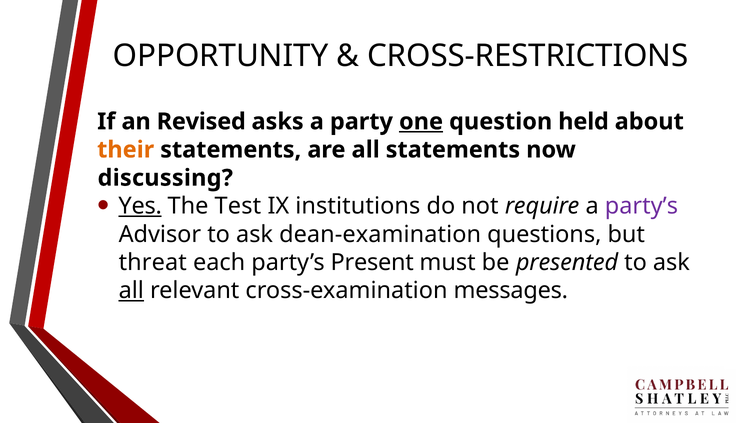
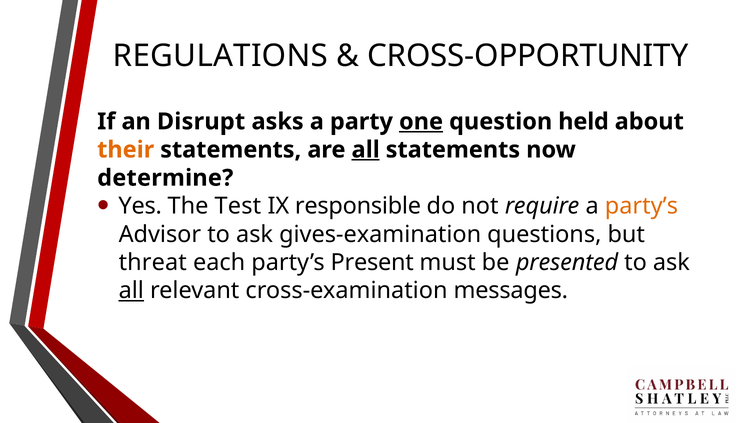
OPPORTUNITY: OPPORTUNITY -> REGULATIONS (220, 56)
CROSS-RESTRICTIONS: CROSS-RESTRICTIONS -> CROSS-OPPORTUNITY (528, 56)
Revised: Revised -> Disrupt (201, 122)
all underline: none -> present (366, 150)
discussing: discussing -> determine (165, 178)
Yes underline: present -> none (140, 206)
institutions: institutions -> responsible (358, 206)
party’s colour: purple -> orange (641, 206)
dean-examination: dean-examination -> gives-examination (380, 234)
